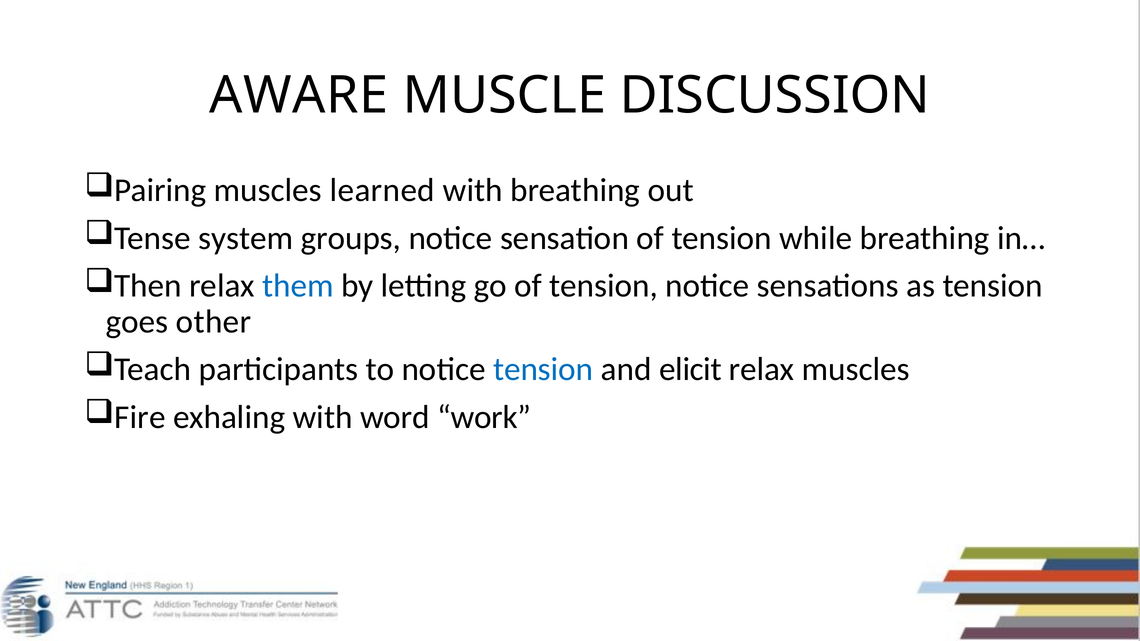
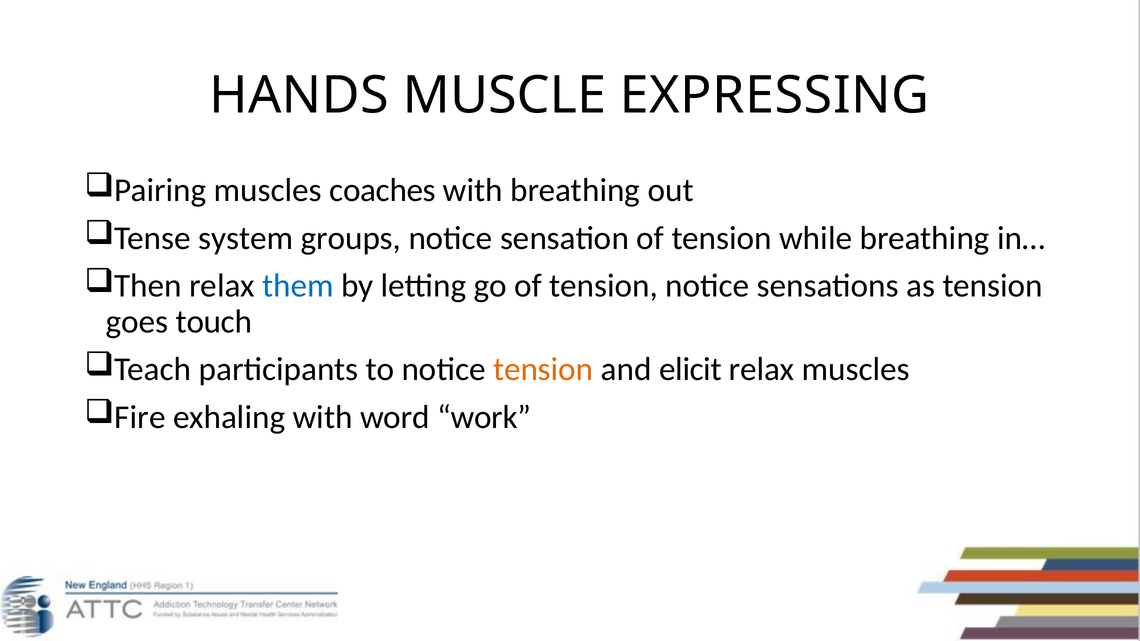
AWARE: AWARE -> HANDS (299, 96)
DISCUSSION: DISCUSSION -> EXPRESSING (775, 96)
learned: learned -> coaches (383, 191)
other: other -> touch (214, 322)
tension colour: blue -> orange (543, 370)
